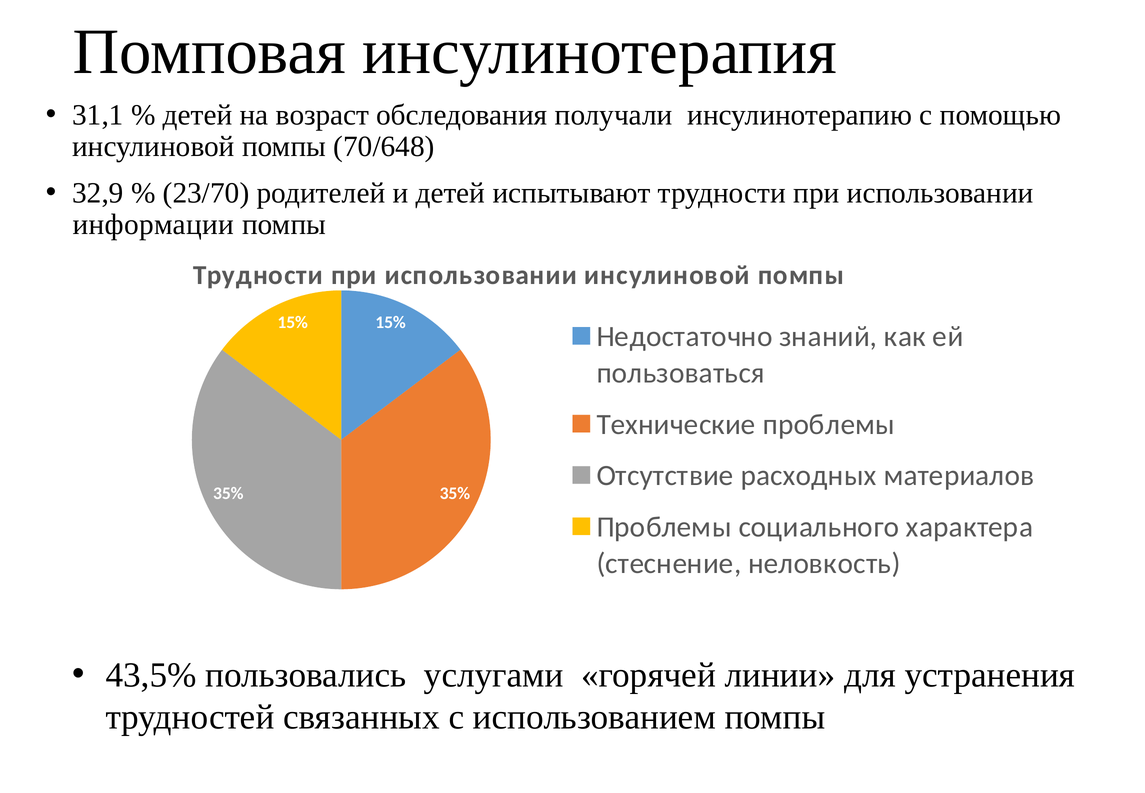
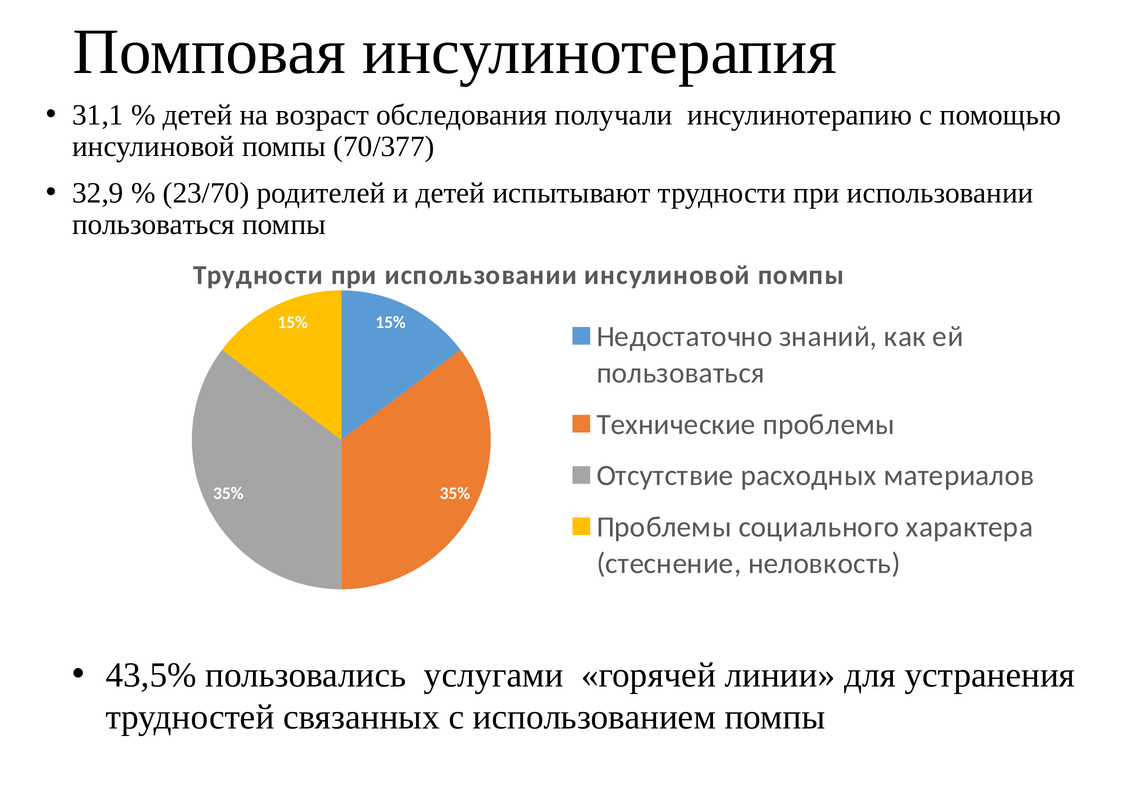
70/648: 70/648 -> 70/377 (384, 147)
информации: информации -> пользоваться (154, 225)
